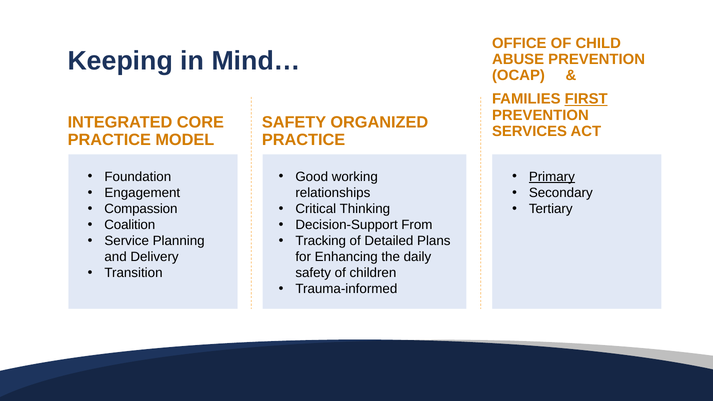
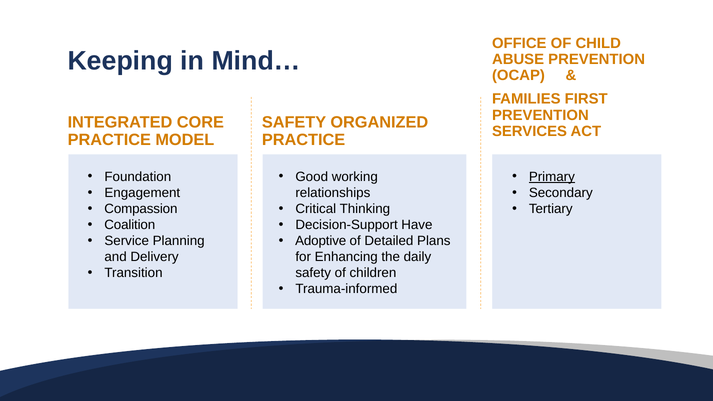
FIRST underline: present -> none (586, 99)
From: From -> Have (417, 225)
Tracking: Tracking -> Adoptive (321, 241)
